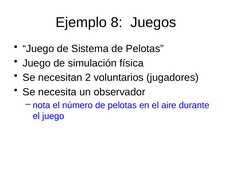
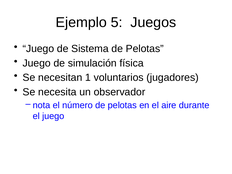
8: 8 -> 5 (117, 22)
2: 2 -> 1 (88, 78)
